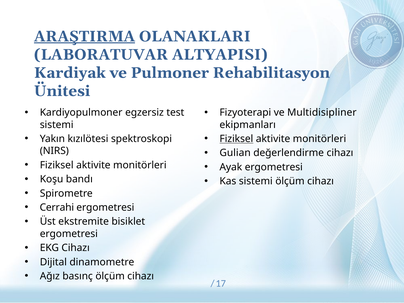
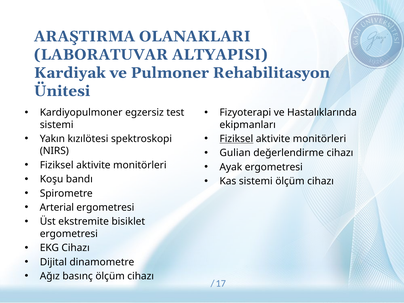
ARAŞTIRMA underline: present -> none (85, 36)
Multidisipliner: Multidisipliner -> Hastalıklarında (322, 113)
Cerrahi: Cerrahi -> Arterial (57, 208)
